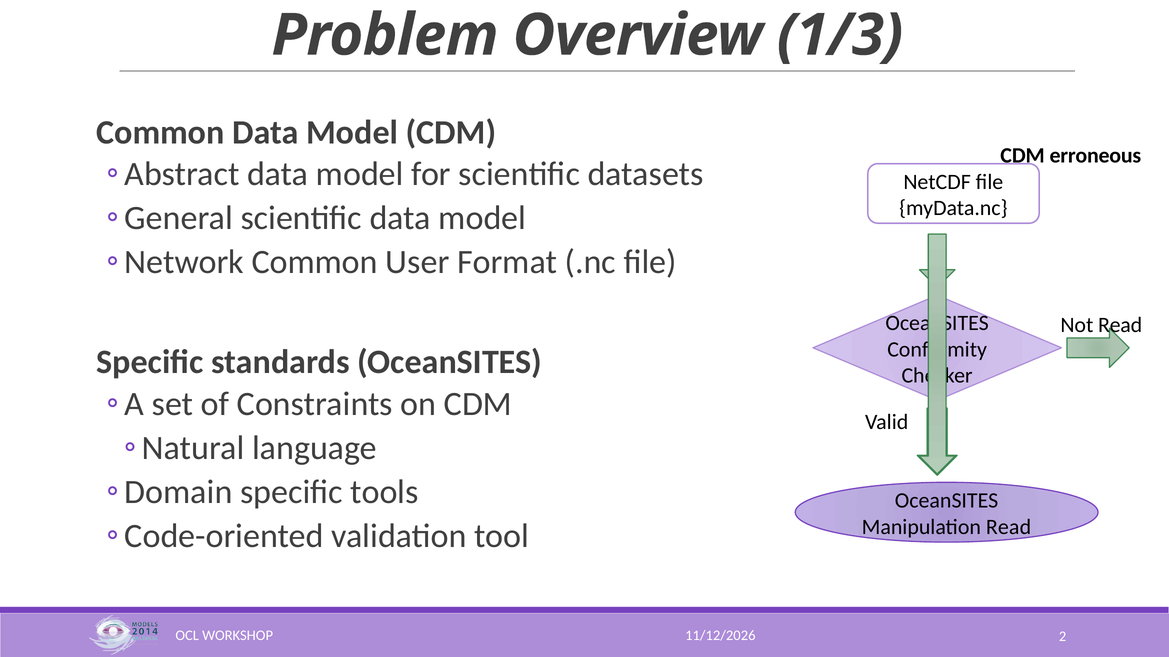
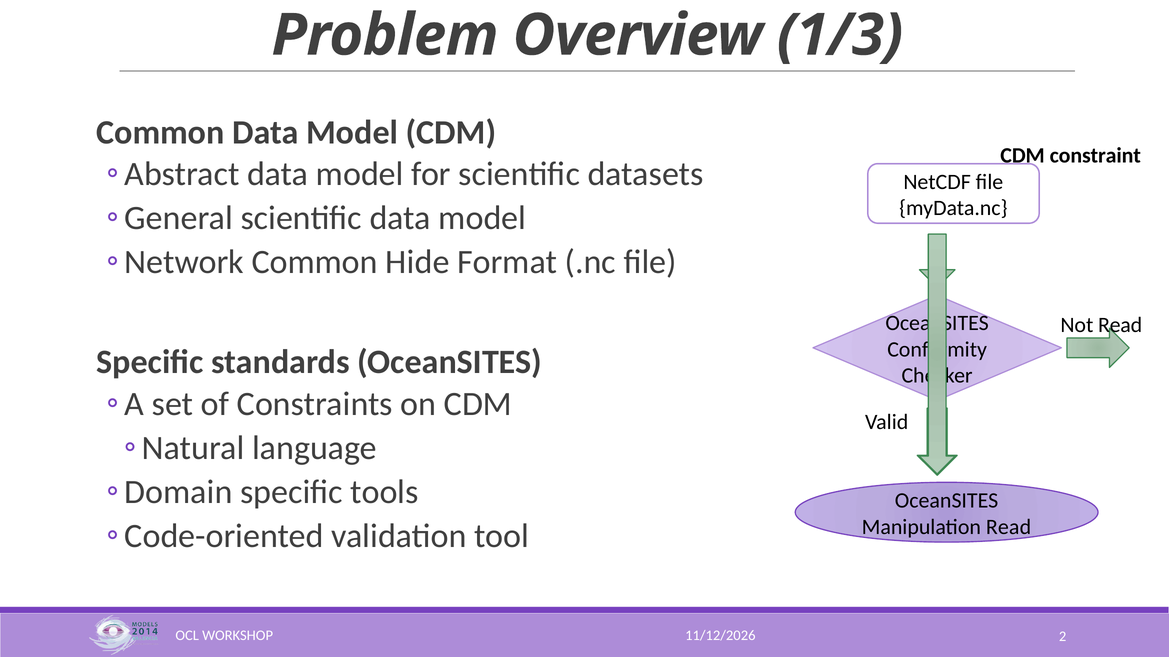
erroneous: erroneous -> constraint (1095, 156)
User: User -> Hide (418, 262)
